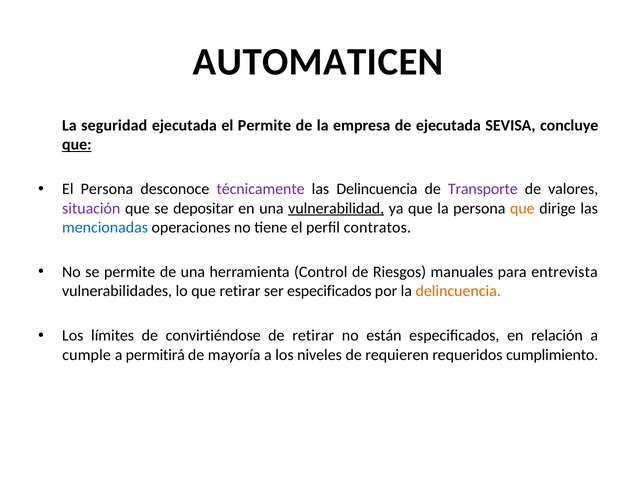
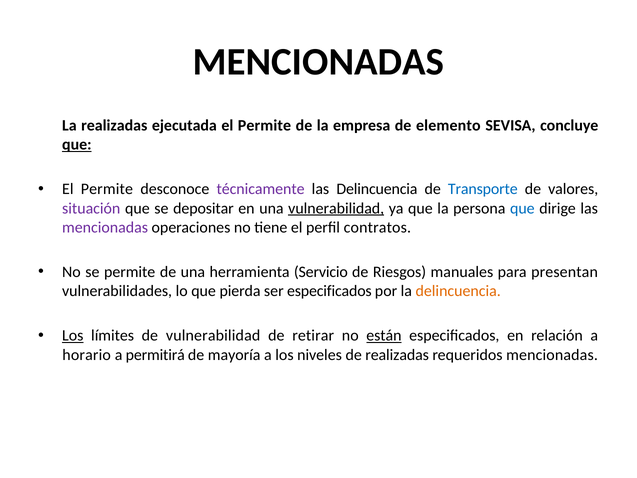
AUTOMATICEN: AUTOMATICEN -> MENCIONADAS (318, 62)
La seguridad: seguridad -> realizadas (114, 125)
de ejecutada: ejecutada -> elemento (448, 125)
Persona: Persona -> Permite (107, 189)
Transporte colour: purple -> blue (483, 189)
que colour: orange -> blue (522, 208)
mencionadas colour: blue -> purple (105, 227)
Control: Control -> Servicio (321, 272)
entrevista: entrevista -> presentan (565, 272)
que retirar: retirar -> pierda (240, 291)
Los underline: none -> present (73, 336)
de convirtiéndose: convirtiéndose -> vulnerabilidad (213, 336)
están underline: none -> present (384, 336)
cumple: cumple -> horario (87, 355)
de requieren: requieren -> realizadas (397, 355)
requeridos cumplimiento: cumplimiento -> mencionadas (552, 355)
